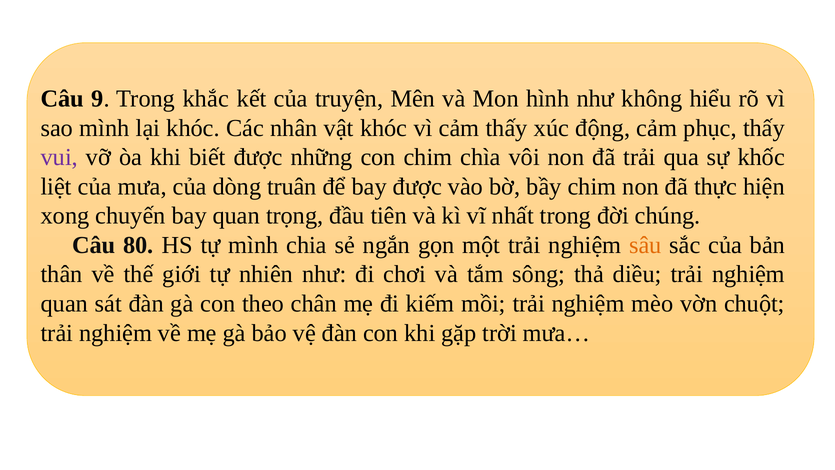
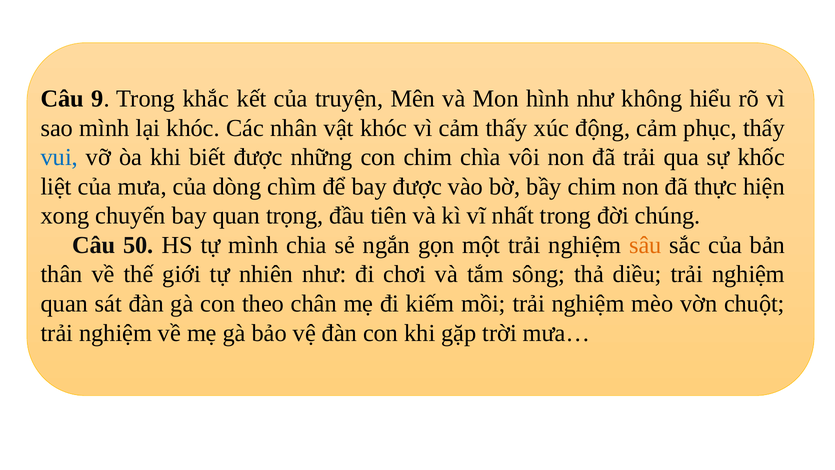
vui colour: purple -> blue (59, 157)
truân: truân -> chìm (292, 187)
80: 80 -> 50 (138, 245)
